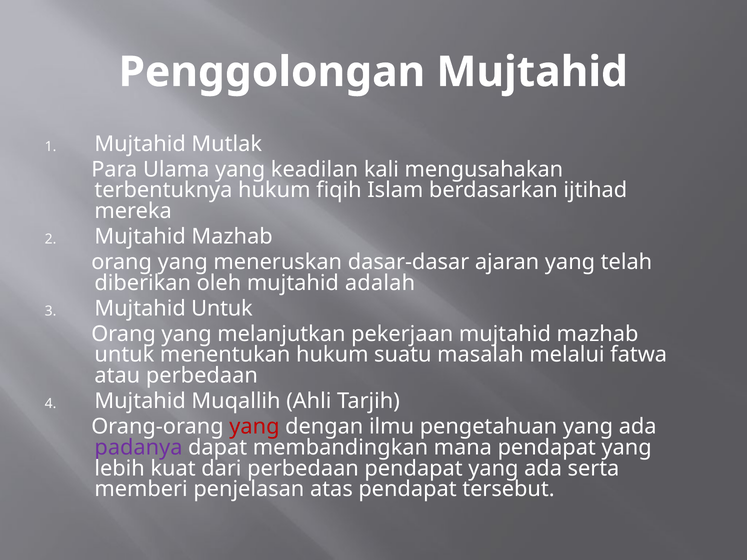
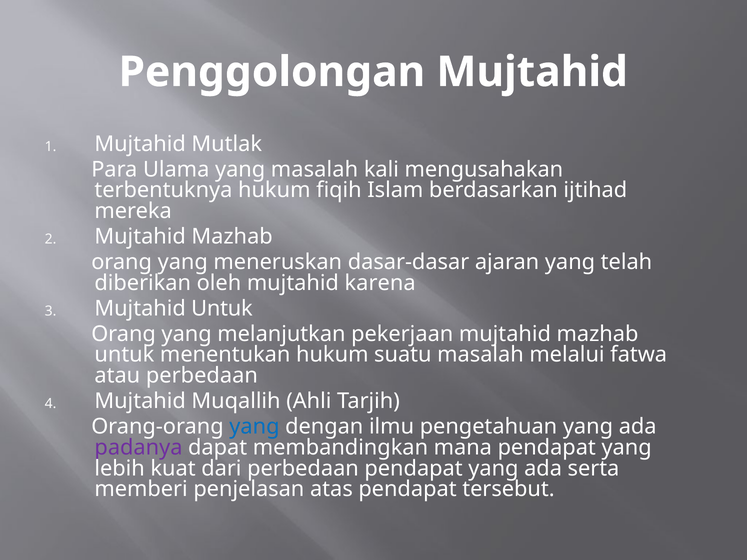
yang keadilan: keadilan -> masalah (314, 169)
adalah: adalah -> karena (380, 283)
yang colour: red -> blue (254, 427)
